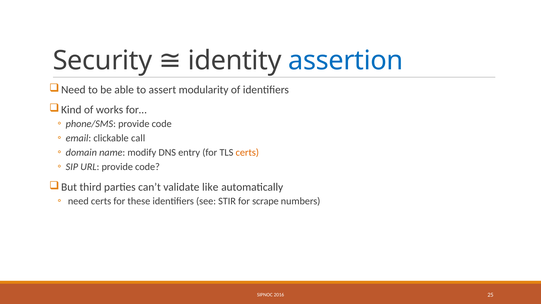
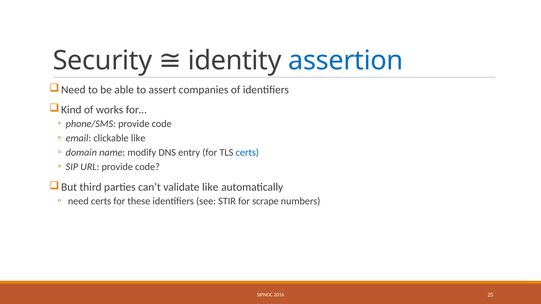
modularity: modularity -> companies (204, 90)
clickable call: call -> like (138, 138)
certs colour: orange -> blue (247, 153)
